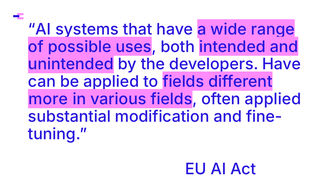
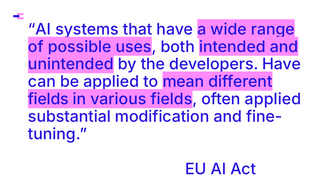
fields: fields -> mean (183, 82)
more: more -> fields (48, 99)
